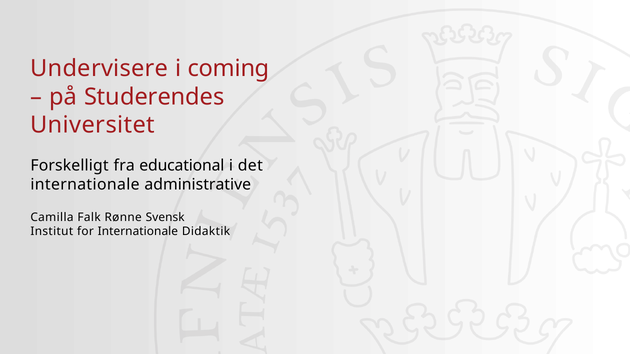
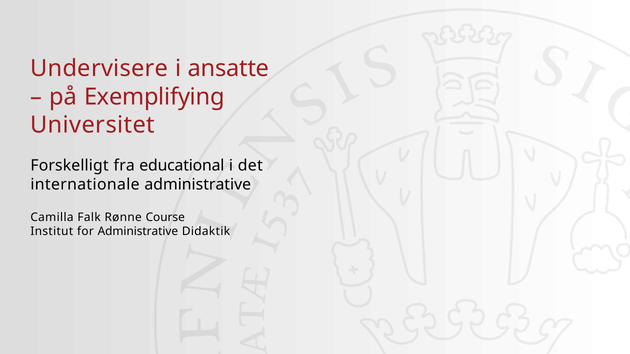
coming: coming -> ansatte (229, 69)
Studerendes: Studerendes -> Exemplifying (154, 97)
Svensk: Svensk -> Course (165, 217)
for Internationale: Internationale -> Administrative (138, 232)
